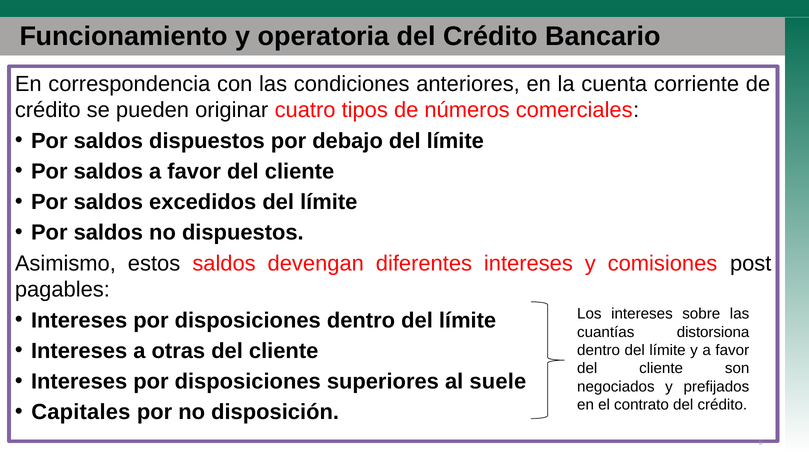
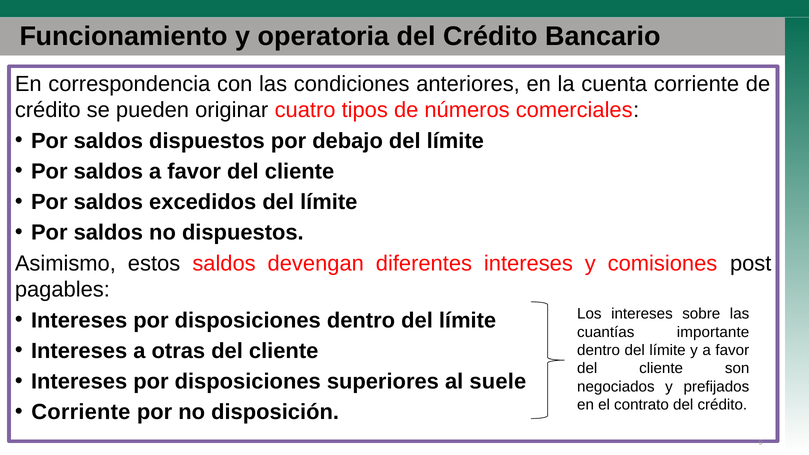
distorsiona: distorsiona -> importante (713, 332)
Capitales: Capitales -> Corriente (81, 412)
